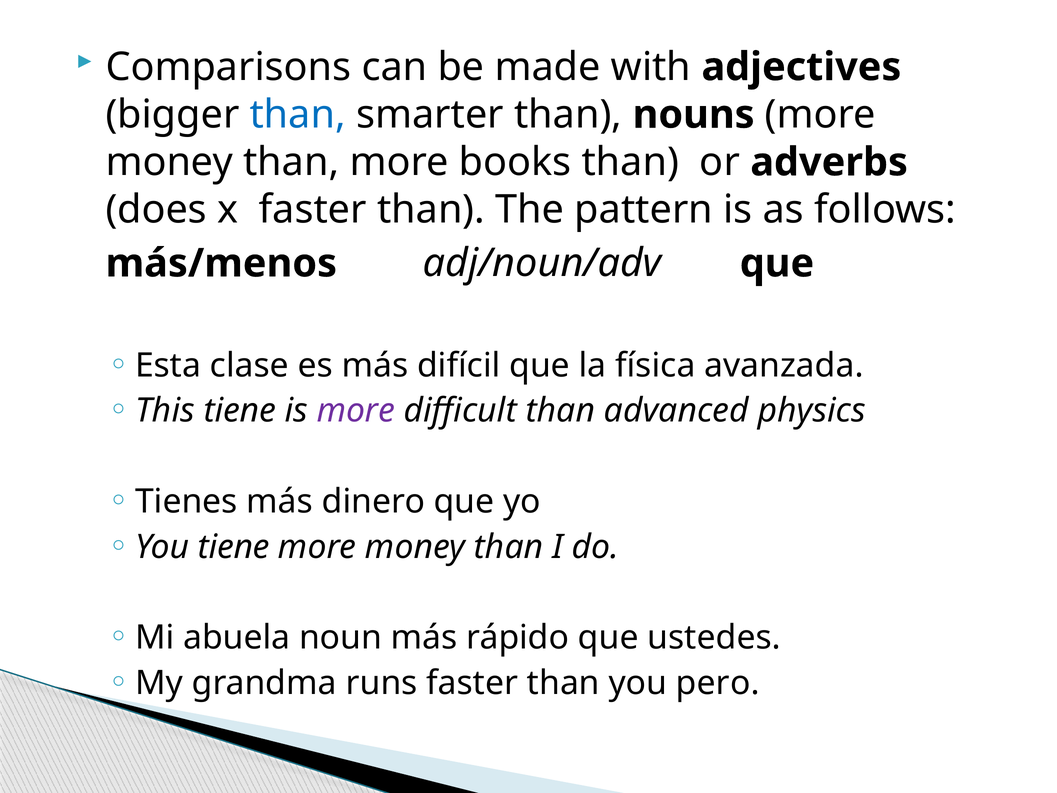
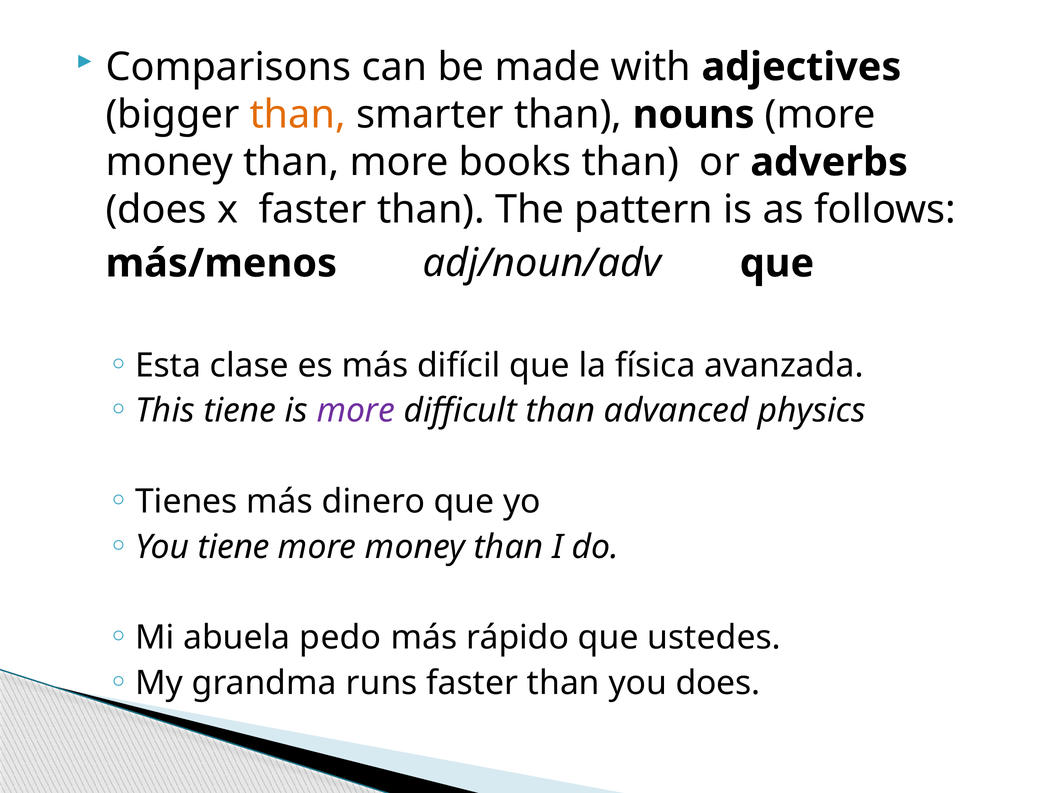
than colour: blue -> orange (298, 115)
noun: noun -> pedo (340, 637)
you pero: pero -> does (718, 683)
